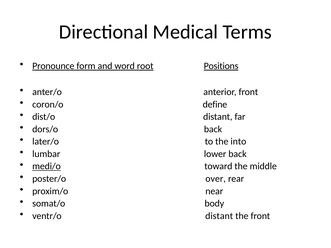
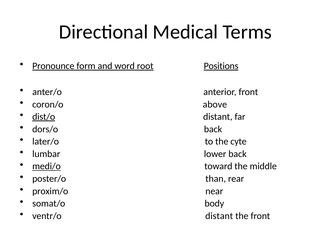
define: define -> above (215, 104)
dist/o underline: none -> present (44, 117)
into: into -> cyte (238, 142)
over: over -> than (216, 179)
